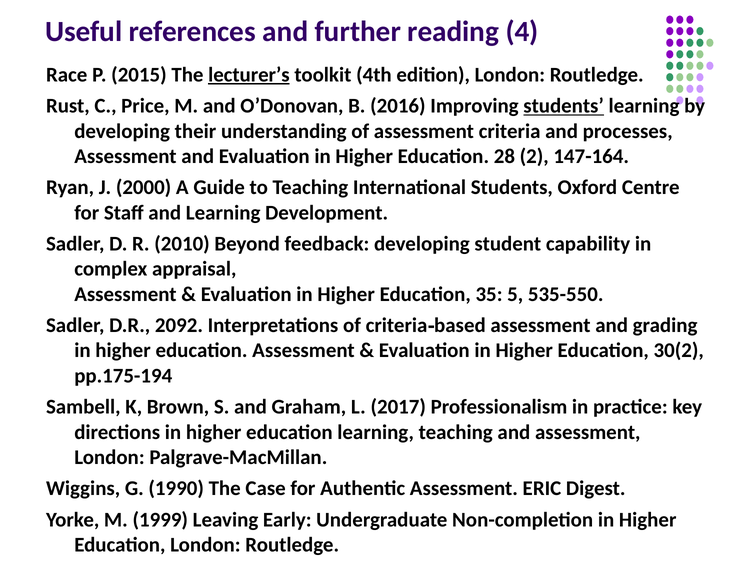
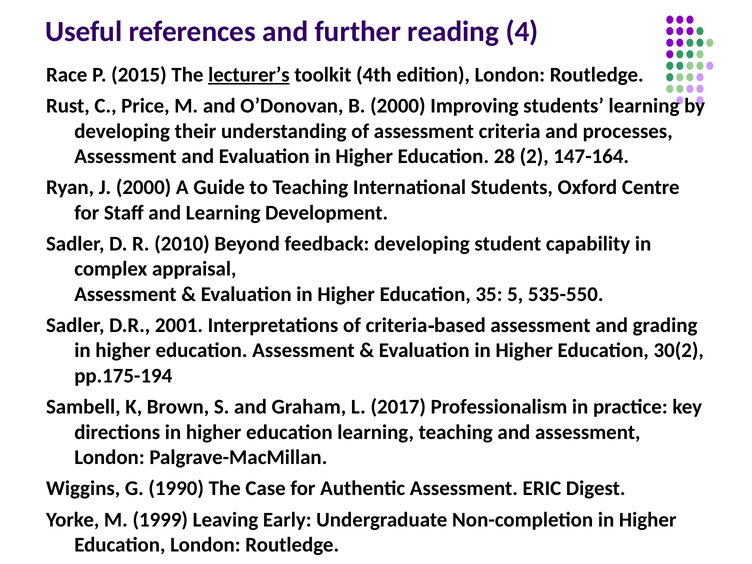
B 2016: 2016 -> 2000 (398, 106)
students underline: present -> none (564, 106)
2092: 2092 -> 2001 (179, 326)
